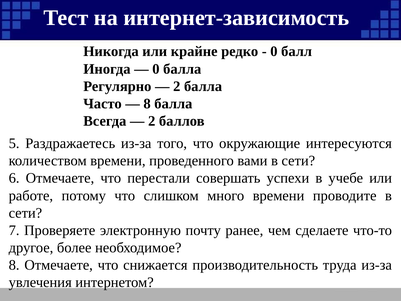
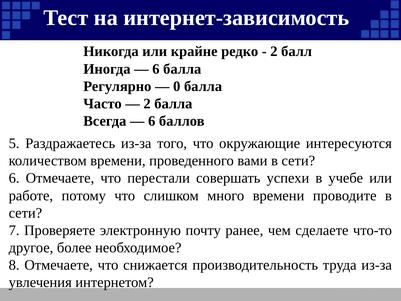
0: 0 -> 2 (274, 52)
0: 0 -> 6 (156, 69)
2: 2 -> 0 (177, 86)
8: 8 -> 2 (147, 104)
2: 2 -> 6 (152, 121)
